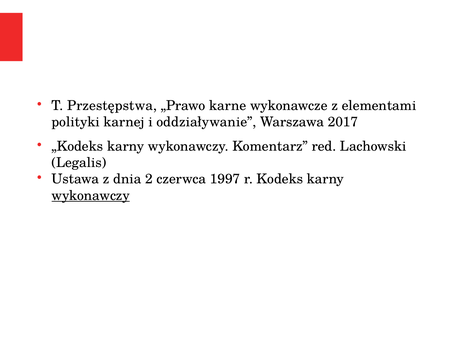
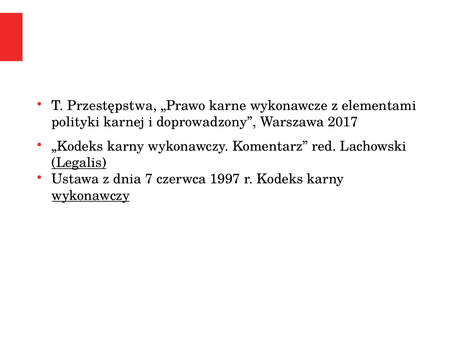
oddziaływanie: oddziaływanie -> doprowadzony (206, 122)
Legalis underline: none -> present (79, 163)
2: 2 -> 7 (149, 179)
